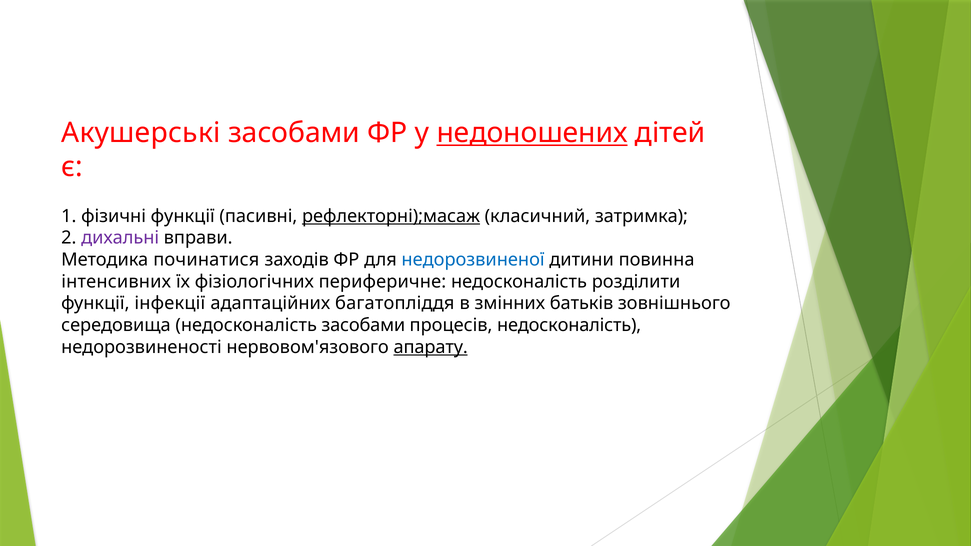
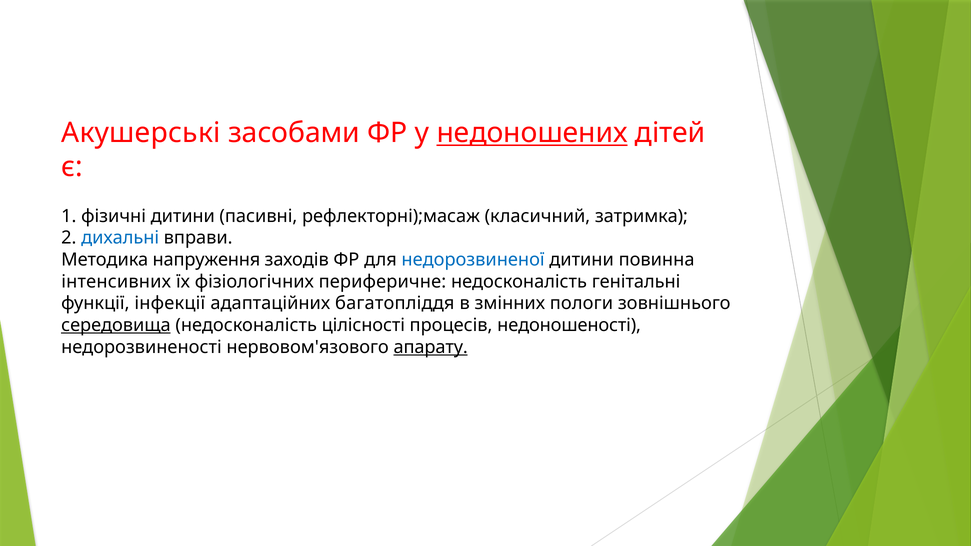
фізичні функції: функції -> дитини (183, 216)
рефлекторні);масаж underline: present -> none (391, 216)
дихальні colour: purple -> blue (120, 238)
починатися: починатися -> напруження (206, 260)
розділити: розділити -> генітальні (636, 282)
батьків: батьків -> пологи (581, 304)
середовища underline: none -> present (116, 325)
недосконалість засобами: засобами -> цілісності (363, 325)
процесів недосконалість: недосконалість -> недоношеності (569, 325)
